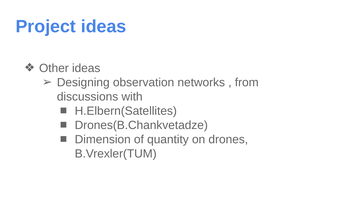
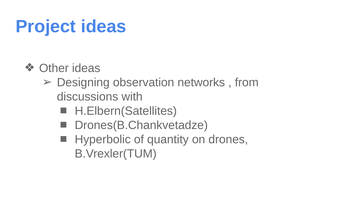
Dimension: Dimension -> Hyperbolic (103, 140)
